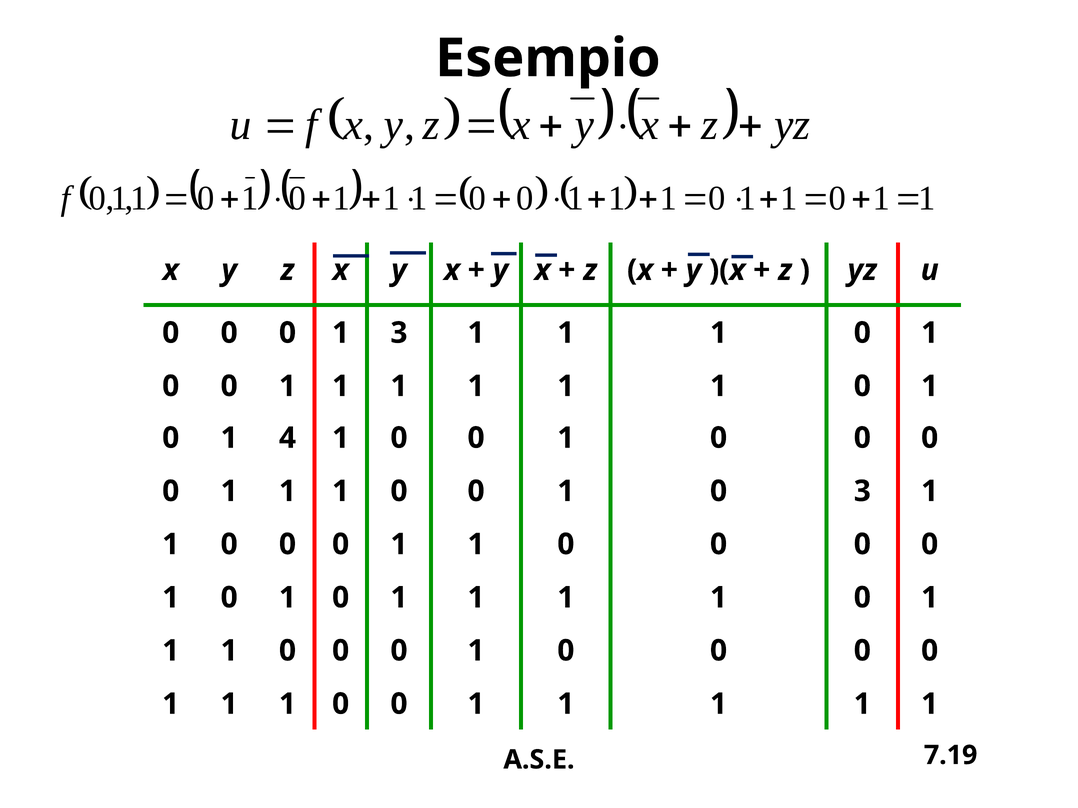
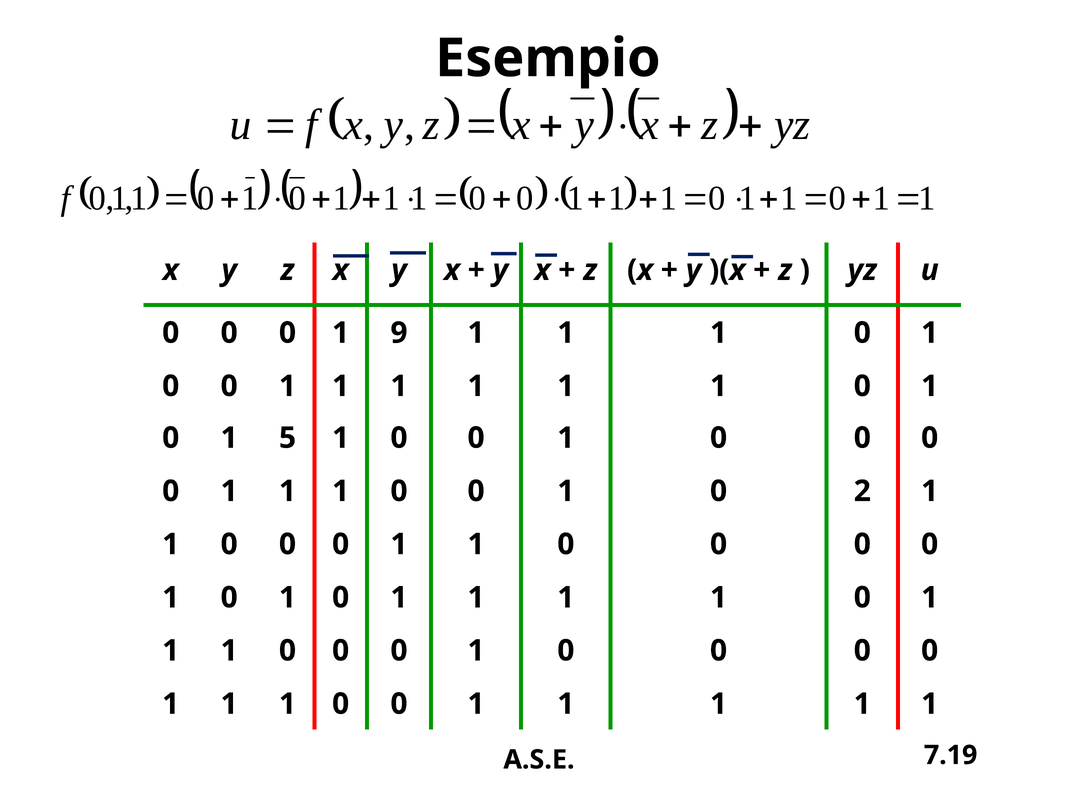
1 3: 3 -> 9 (399, 333)
4: 4 -> 5 (287, 438)
0 3: 3 -> 2 (862, 491)
